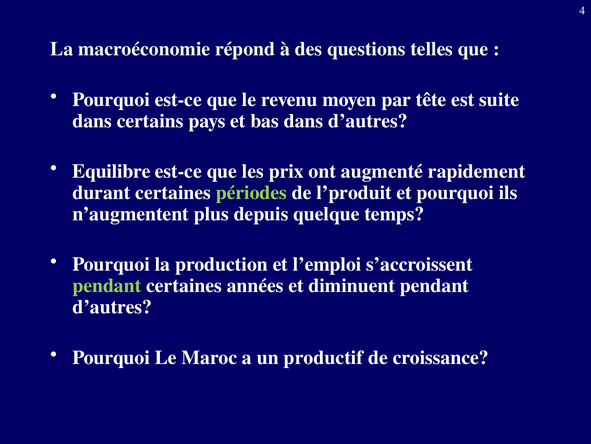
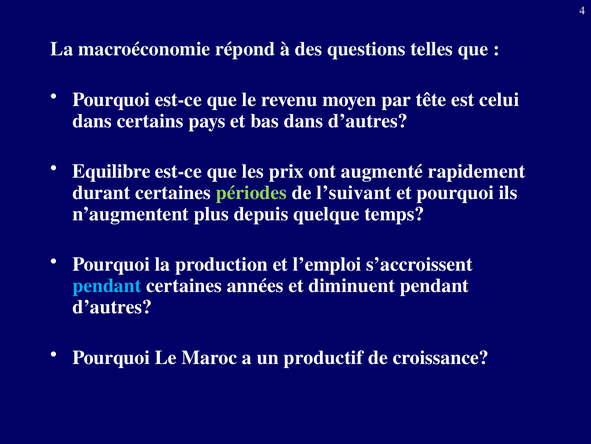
suite: suite -> celui (499, 99)
l’produit: l’produit -> l’suivant (354, 192)
pendant colour: light green -> light blue (107, 285)
